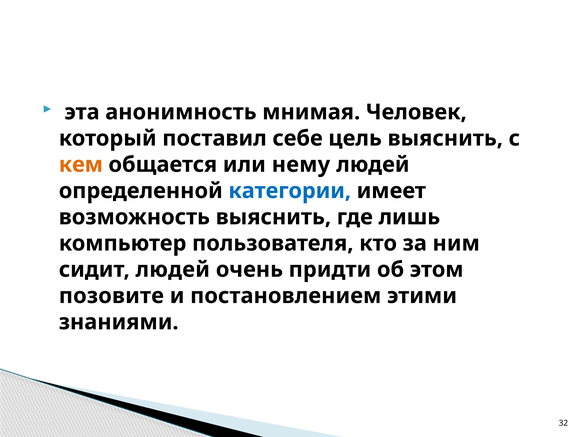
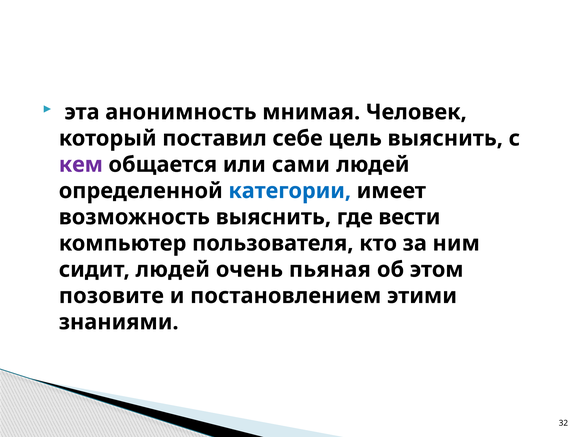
кем colour: orange -> purple (81, 164)
нему: нему -> сами (301, 164)
лишь: лишь -> вести (409, 217)
придти: придти -> пьяная (330, 269)
